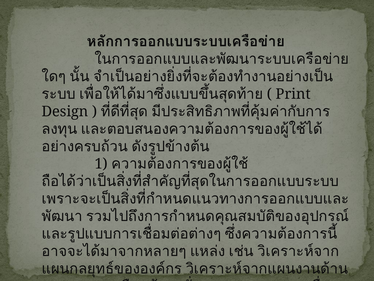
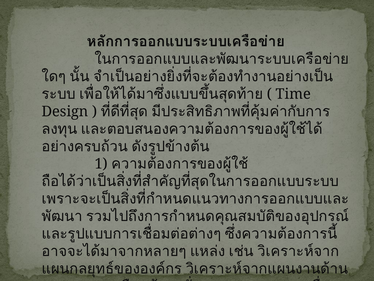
Print: Print -> Time (293, 94)
